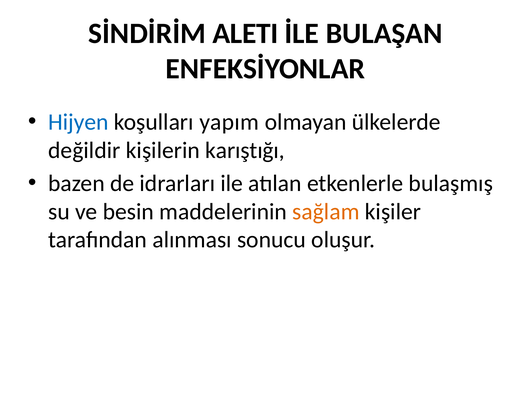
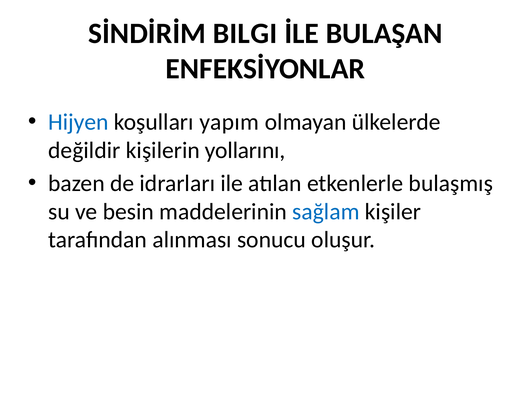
ALETI: ALETI -> BILGI (245, 33)
karıştığı: karıştığı -> yollarını (245, 150)
sağlam colour: orange -> blue (326, 212)
